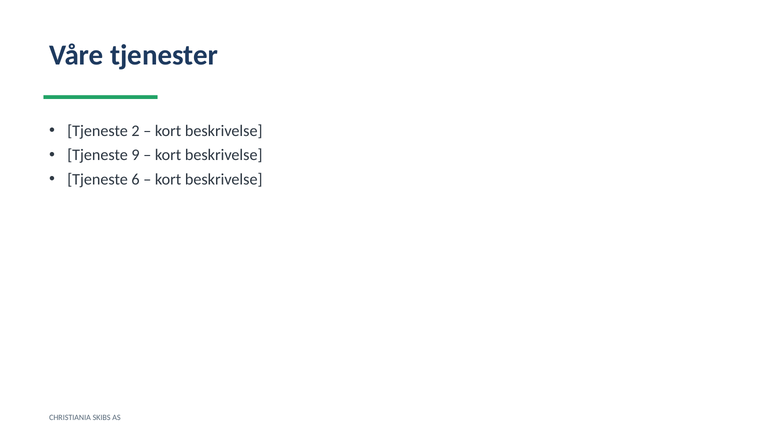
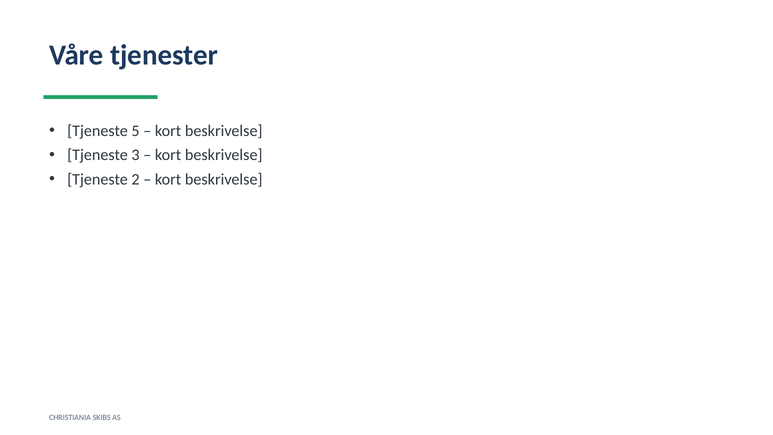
2: 2 -> 5 (136, 131)
9: 9 -> 3 (136, 155)
6: 6 -> 2 (136, 179)
